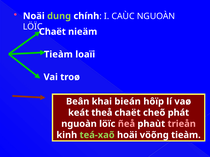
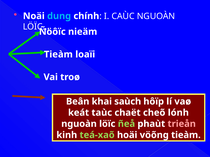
dung colour: light green -> light blue (59, 16)
Chaët: Chaët -> Ñöôïc (52, 32)
bieán: bieán -> saùch (128, 102)
theå: theå -> taùc (102, 113)
phát: phát -> lónh (178, 113)
ñeå colour: pink -> light green (126, 124)
